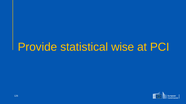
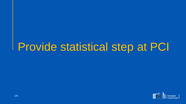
wise: wise -> step (123, 47)
